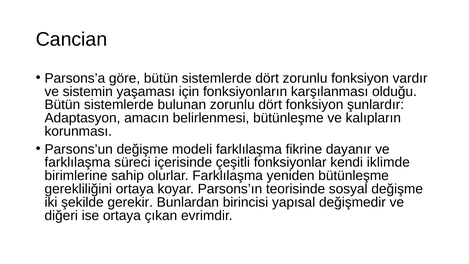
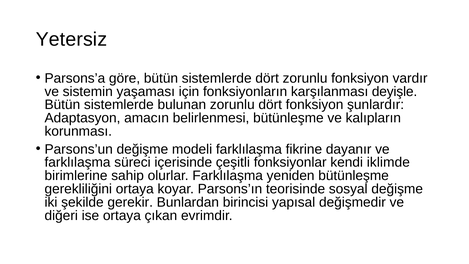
Cancian: Cancian -> Yetersiz (71, 39)
olduğu: olduğu -> deyişle (395, 91)
